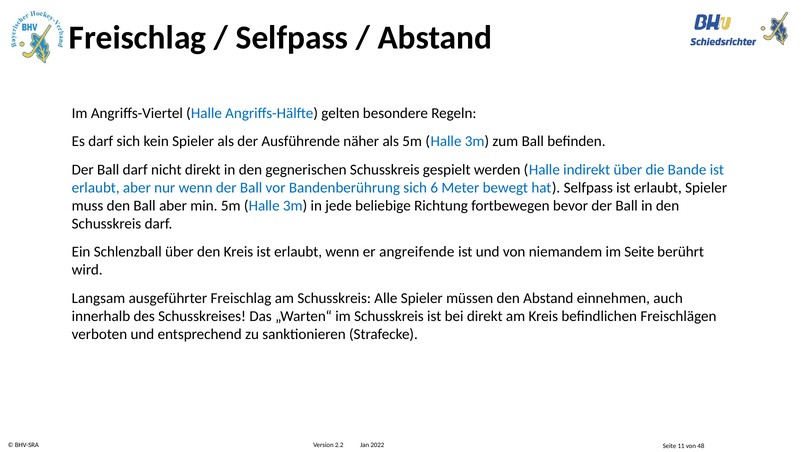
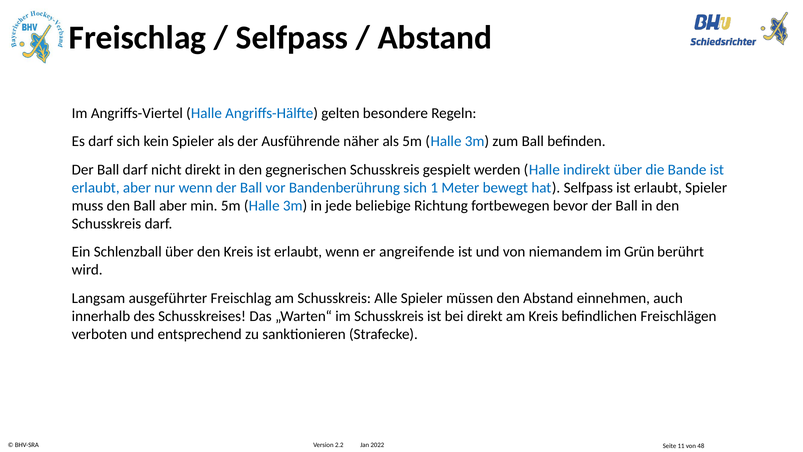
6: 6 -> 1 (434, 187)
im Seite: Seite -> Grün (639, 252)
